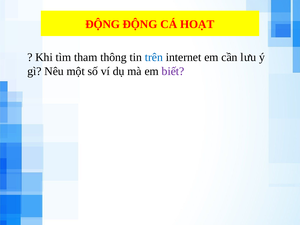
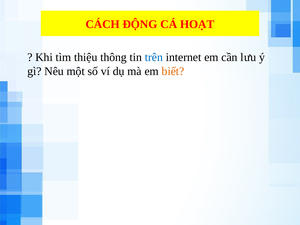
ĐỘNG: ĐỘNG -> CÁCH (103, 24)
tham: tham -> thiệu (86, 57)
biết colour: purple -> orange (173, 71)
